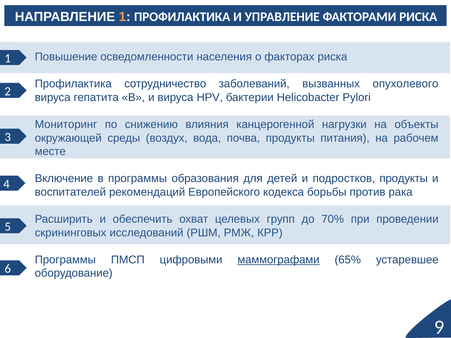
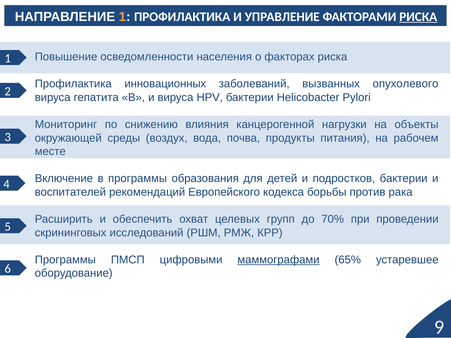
РИСКА underline: none -> present (418, 17)
сотрудничество: сотрудничество -> инновационных (165, 84)
подростков продукты: продукты -> бактерии (404, 179)
